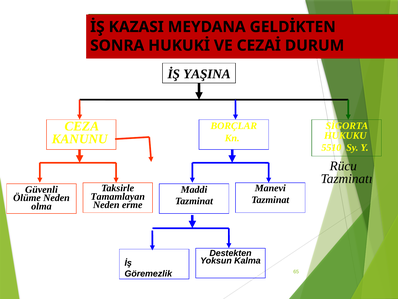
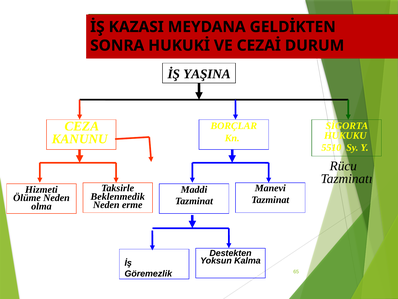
Güvenli: Güvenli -> Hizmeti (41, 189)
Tamamlayan: Tamamlayan -> Beklenmedik (118, 196)
